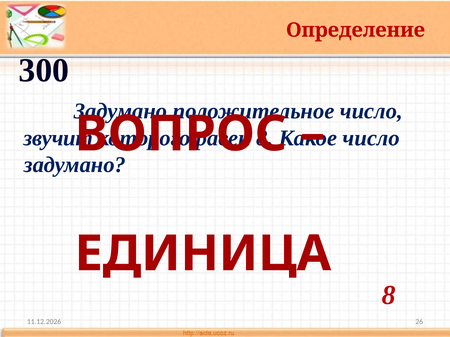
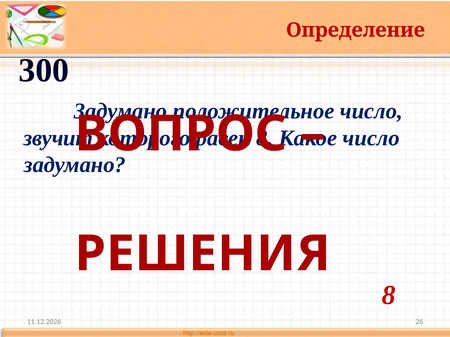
ЕДИНИЦА: ЕДИНИЦА -> РЕШЕНИЯ (203, 254)
